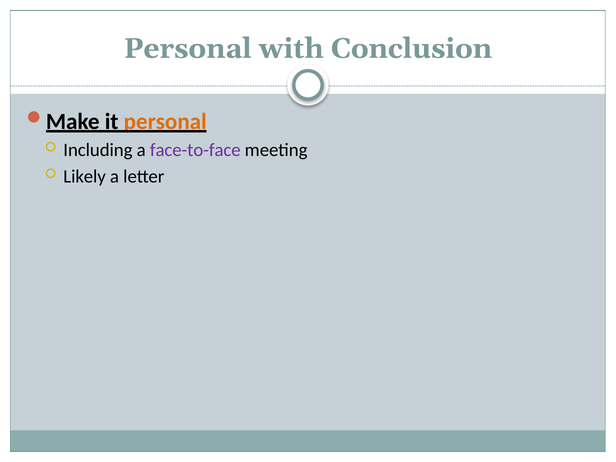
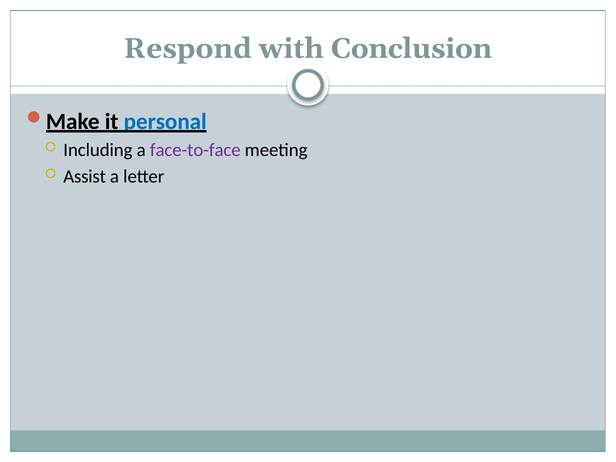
Personal: Personal -> Respond (188, 49)
personal colour: orange -> blue (165, 121)
Likely: Likely -> Assist (85, 176)
